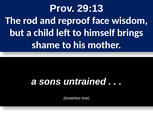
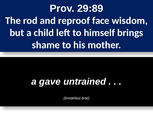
29:13: 29:13 -> 29:89 (90, 8)
sons: sons -> gave (50, 82)
